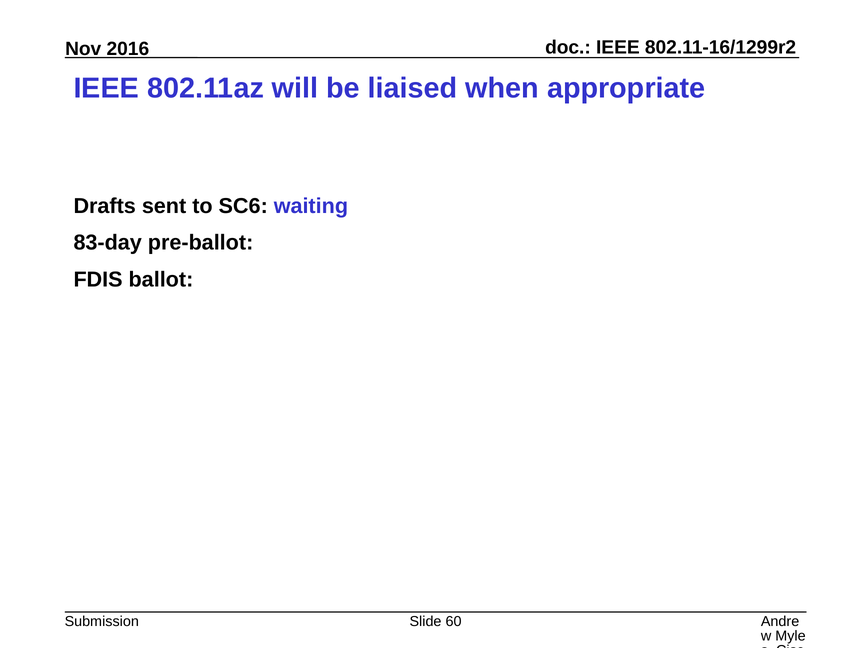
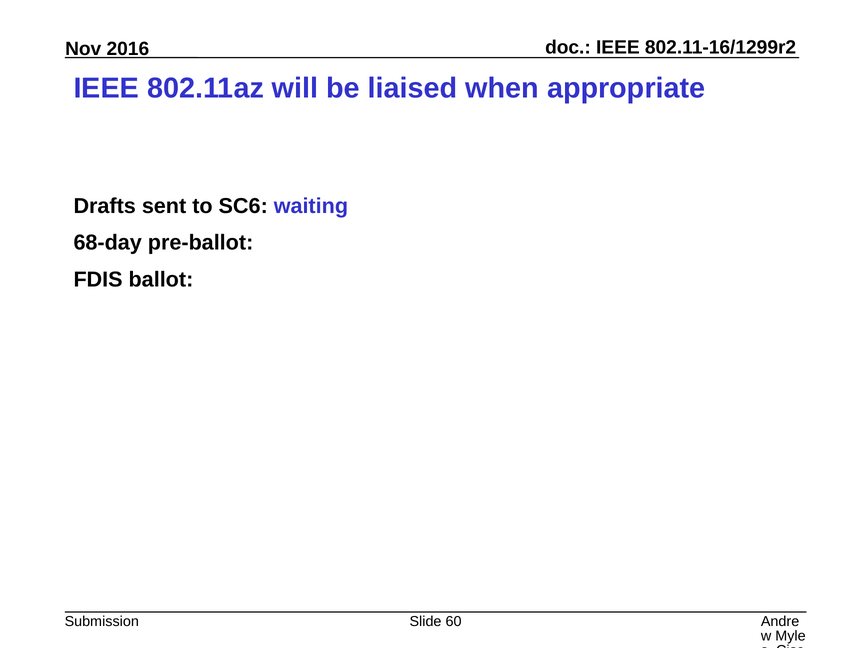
83-day: 83-day -> 68-day (108, 243)
